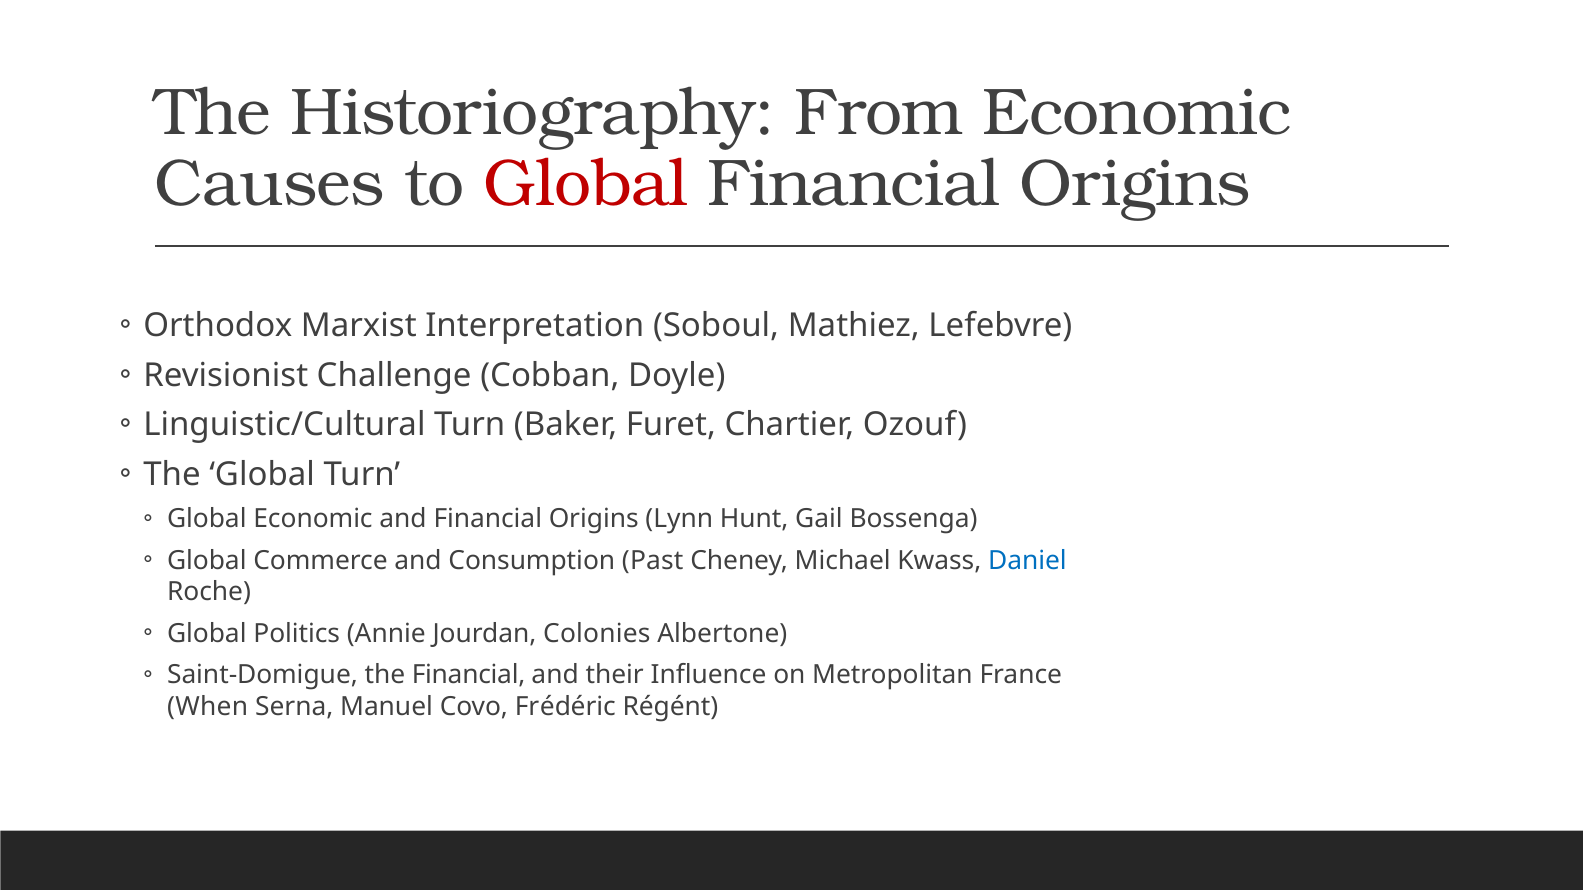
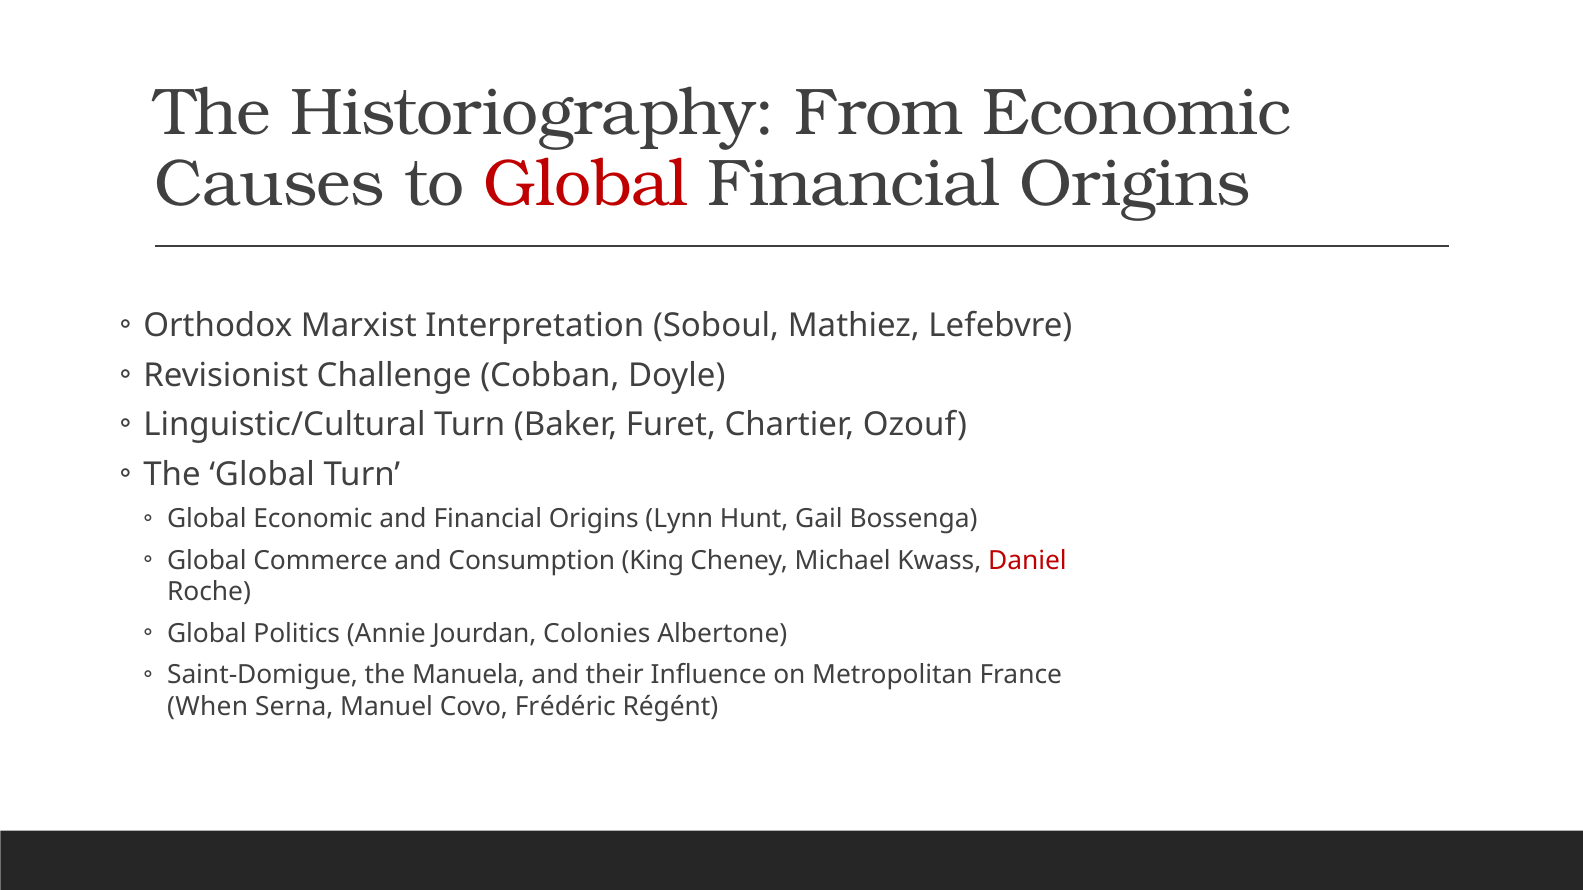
Past: Past -> King (653, 561)
Daniel colour: blue -> red (1027, 561)
the Financial: Financial -> Manuela (469, 676)
